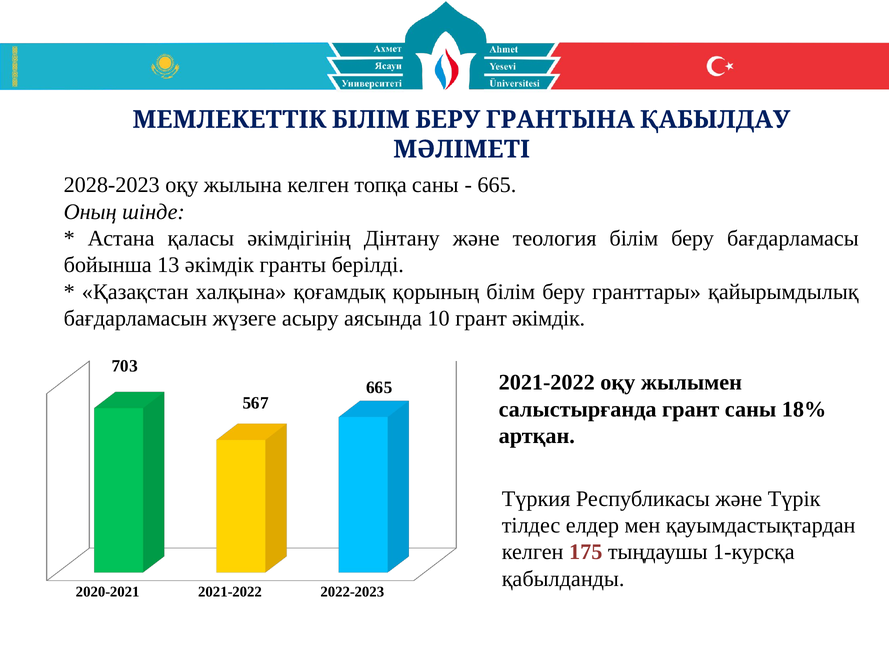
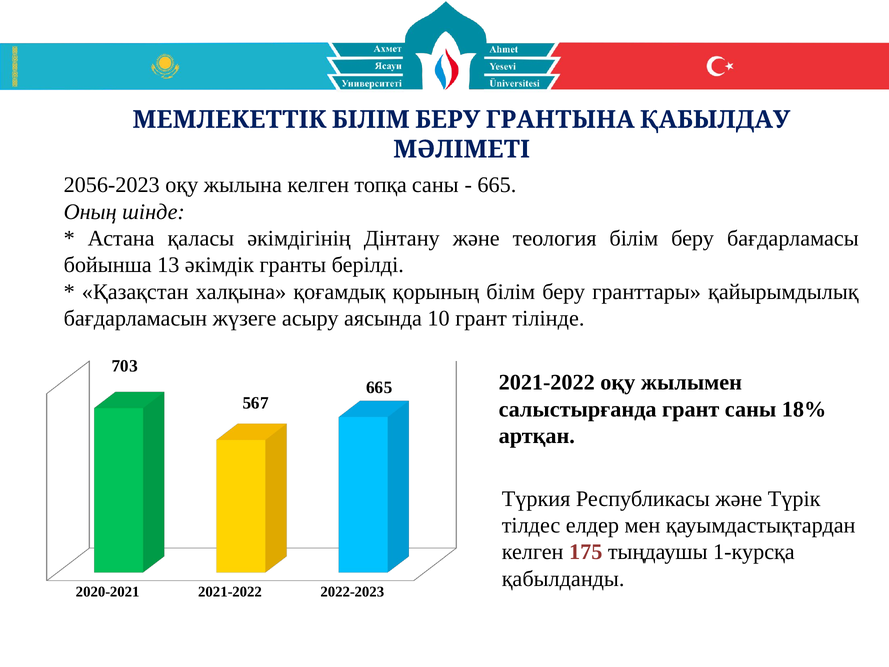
2028-2023: 2028-2023 -> 2056-2023 (112, 185)
грант әкімдік: әкімдік -> тілінде (548, 318)
